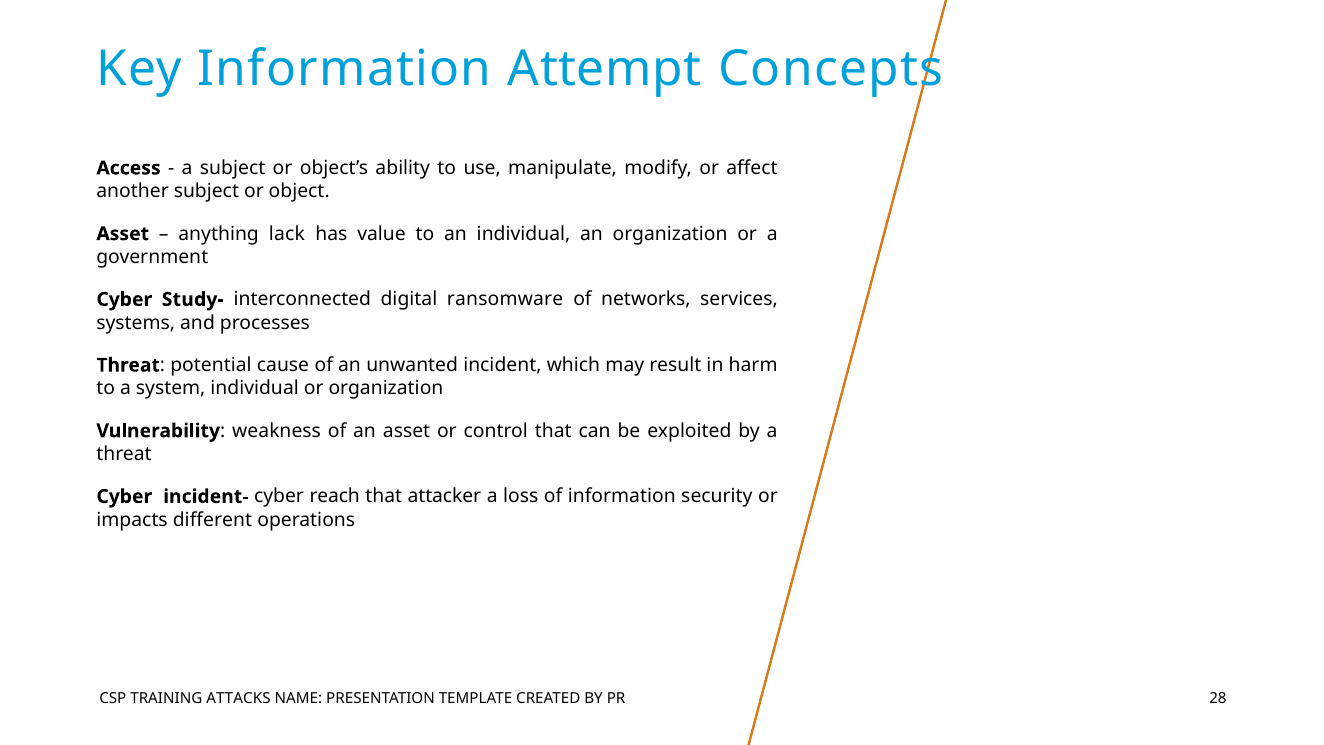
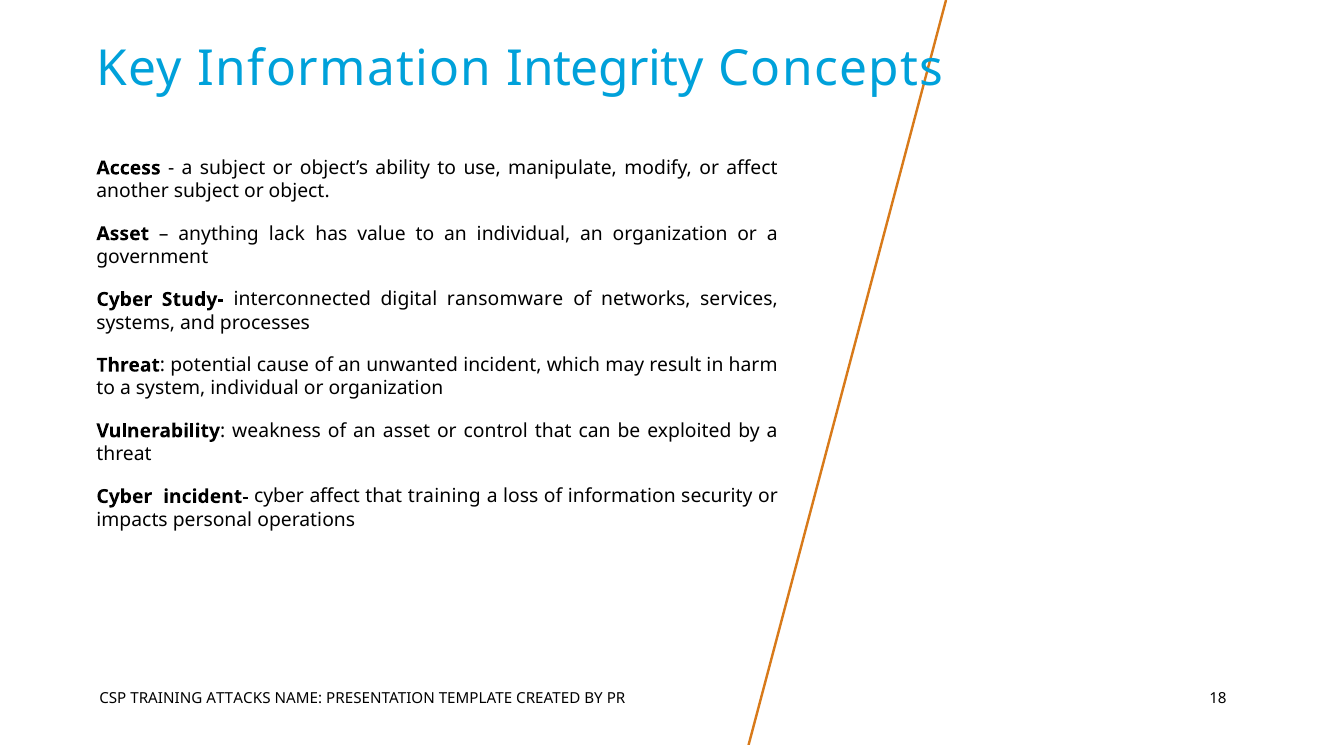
Attempt: Attempt -> Integrity (605, 69)
cyber reach: reach -> affect (335, 496)
that attacker: attacker -> training (444, 496)
different: different -> personal (212, 520)
28: 28 -> 18 (1218, 698)
